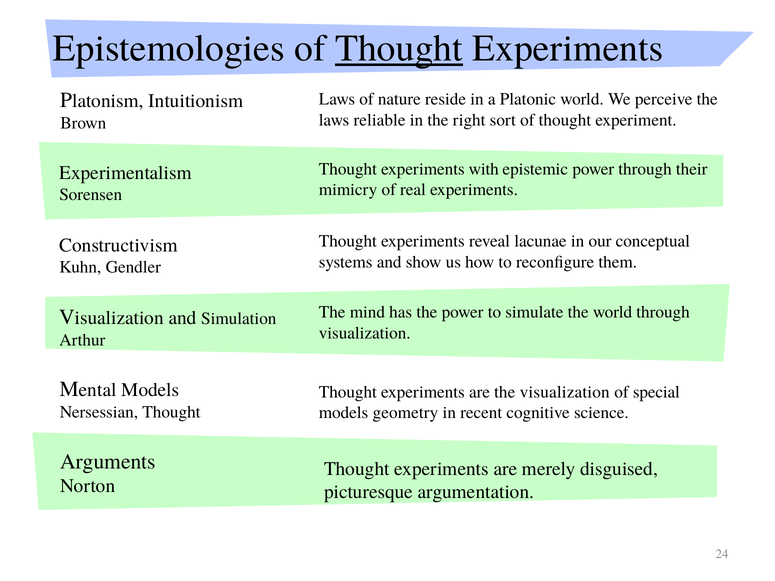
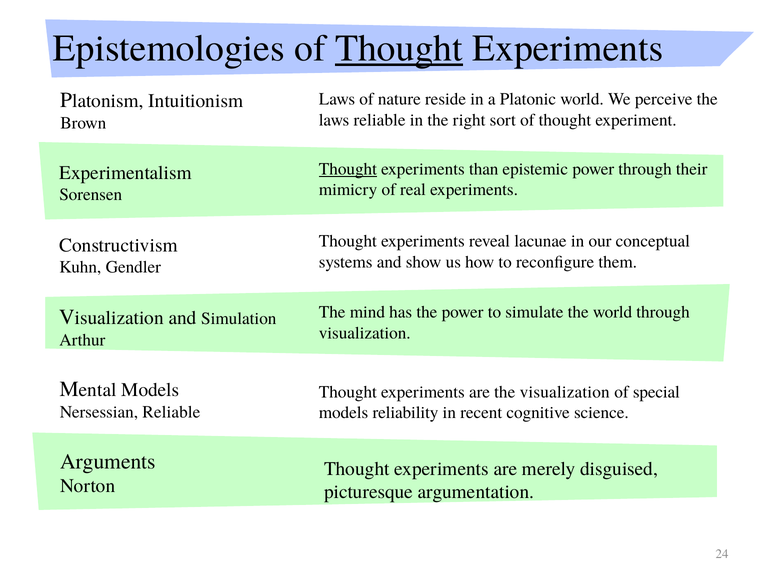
Thought underline: none -> present (348, 169)
with: with -> than (484, 169)
Nersessian Thought: Thought -> Reliable (171, 412)
geometry: geometry -> reliability (406, 413)
